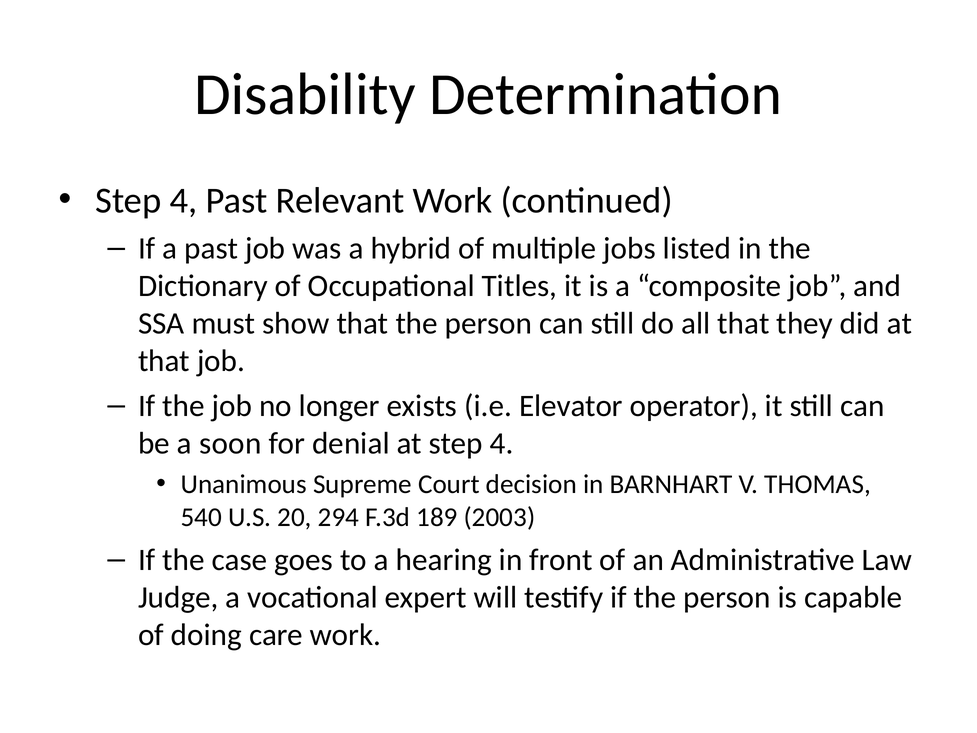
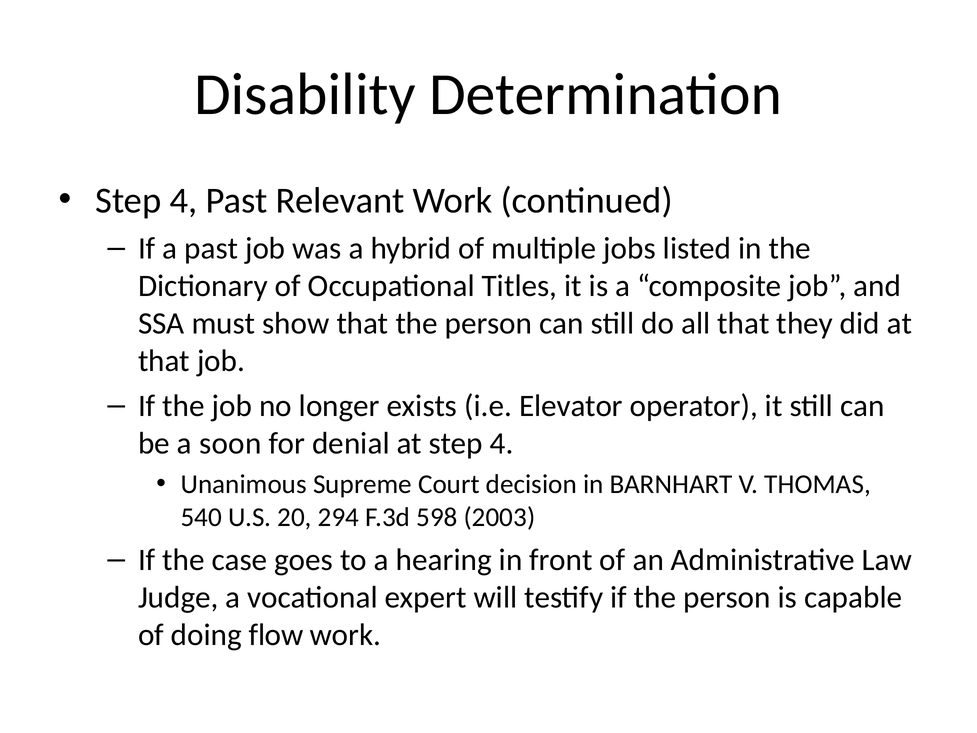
189: 189 -> 598 (437, 517)
care: care -> flow (276, 635)
